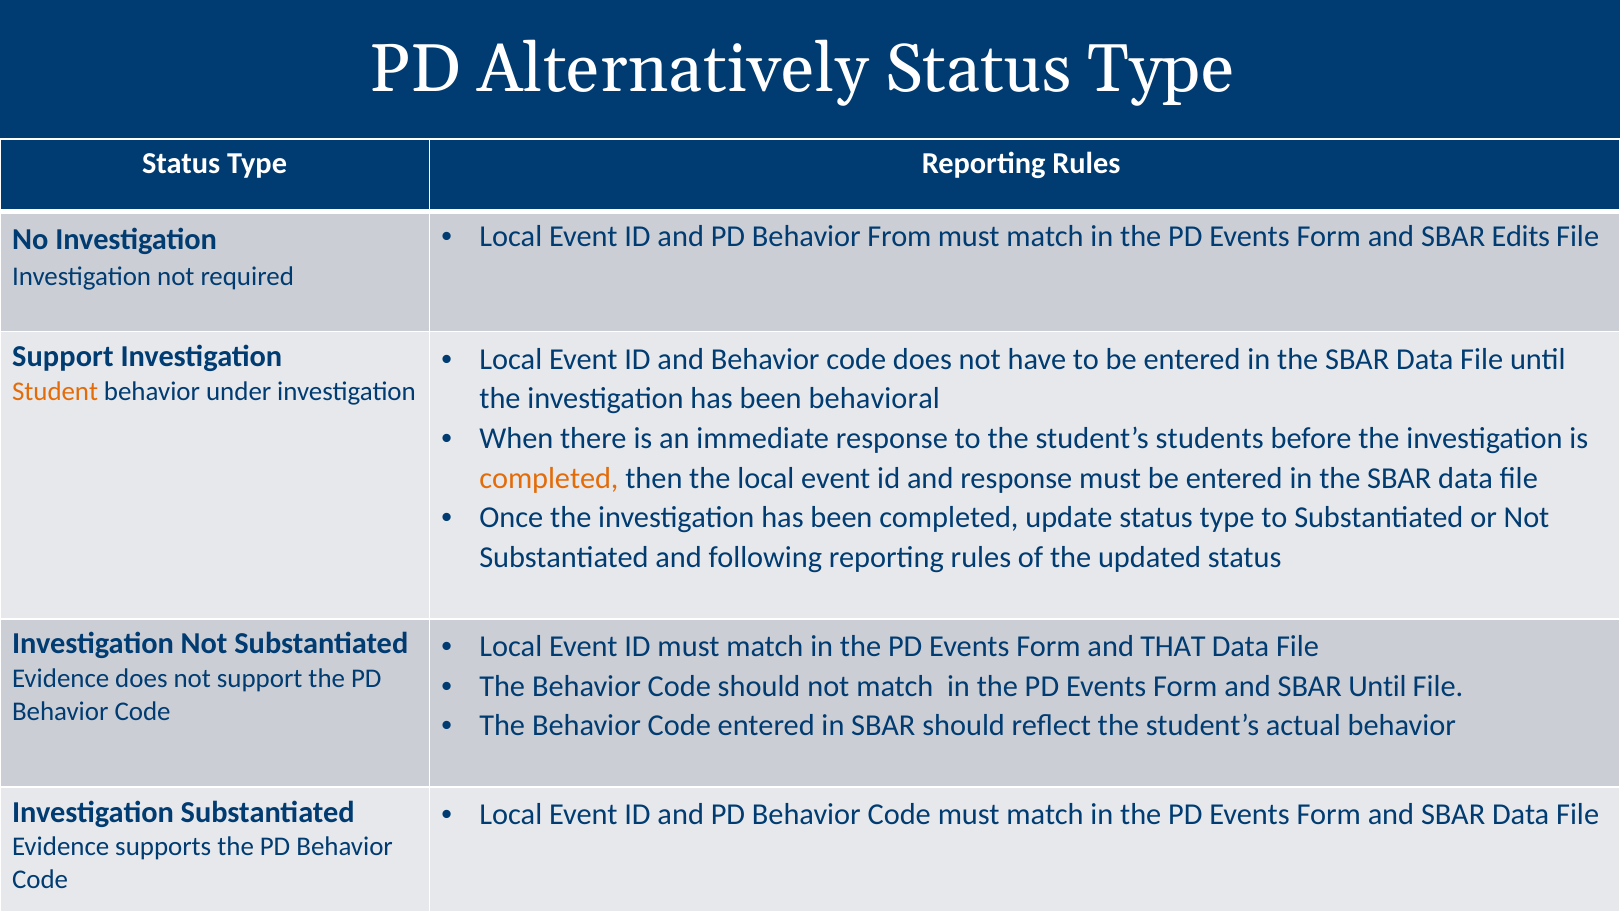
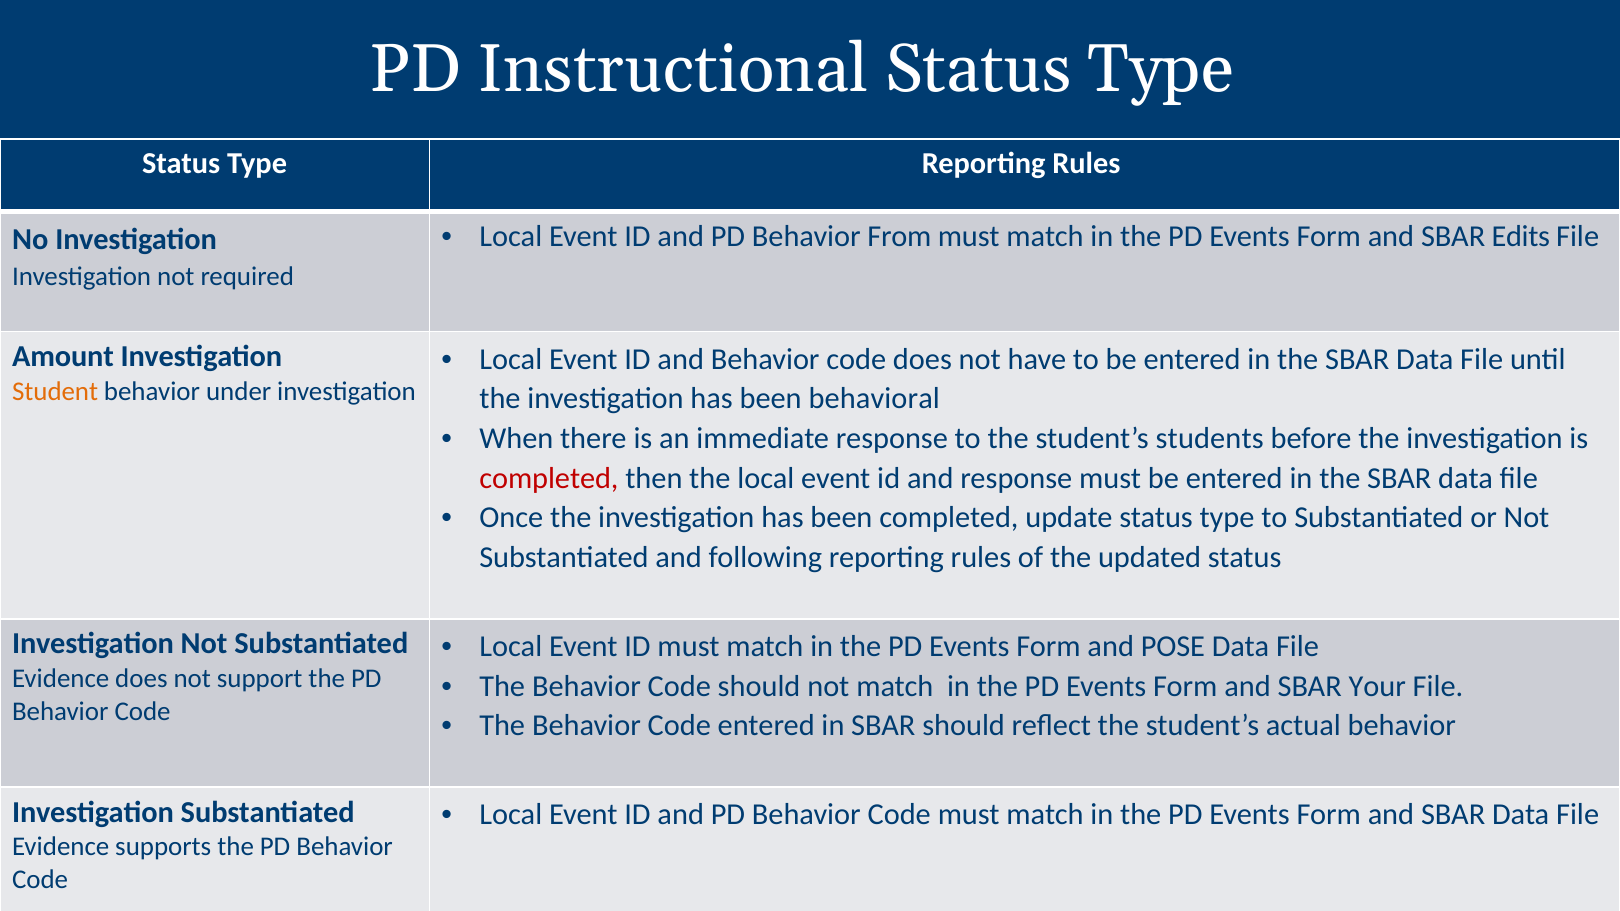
Alternatively: Alternatively -> Instructional (673, 69)
Support: Support -> Amount (63, 357)
completed colour: orange -> red (549, 478)
THAT: THAT -> POSE (1173, 647)
SBAR Until: Until -> Your (1377, 686)
